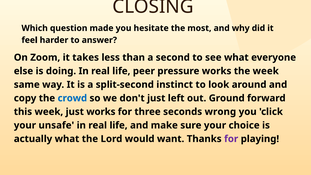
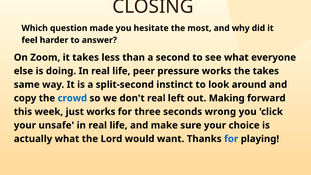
the week: week -> takes (266, 71)
don't just: just -> real (156, 98)
Ground: Ground -> Making (227, 98)
for colour: purple -> blue (231, 139)
